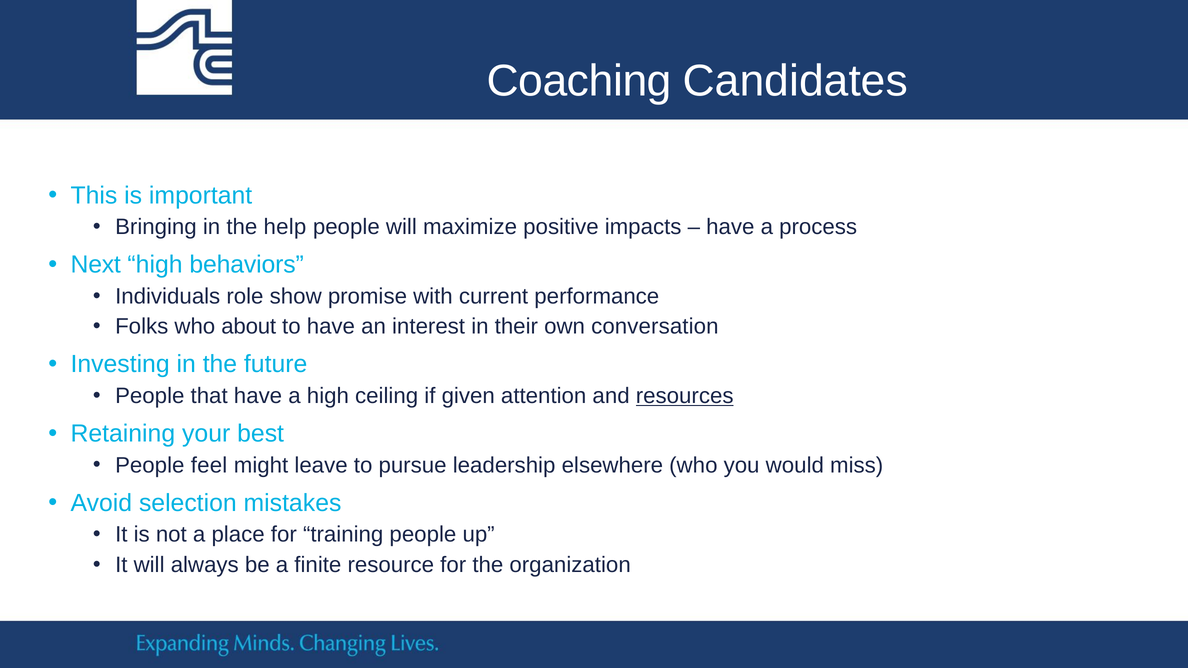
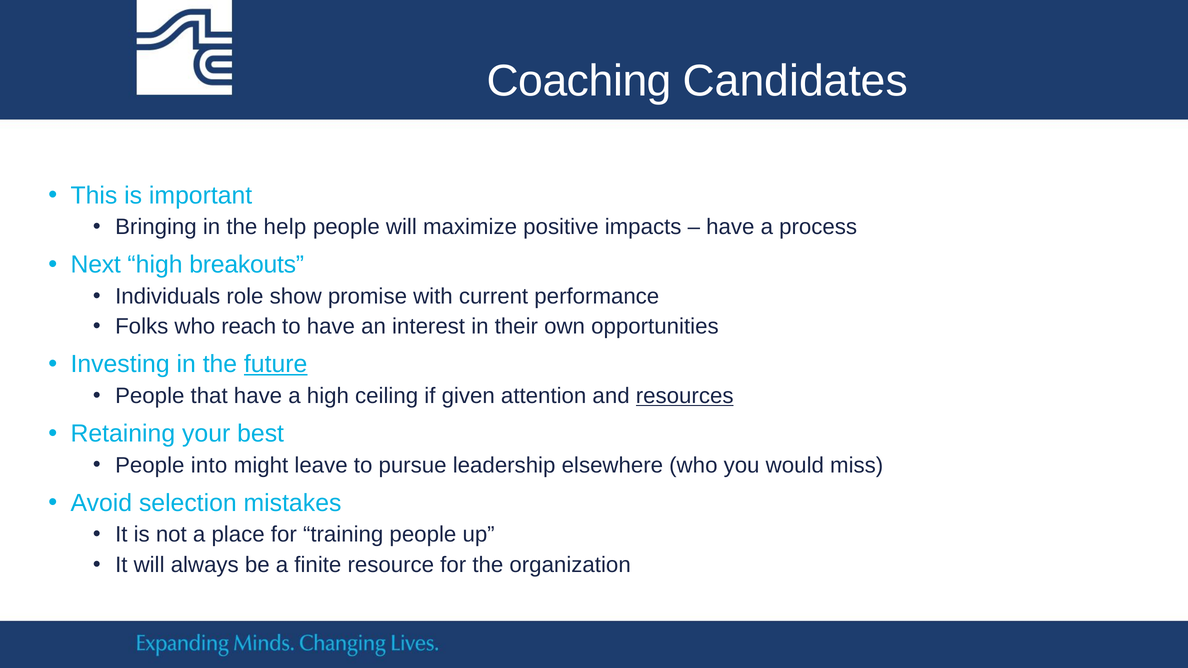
behaviors: behaviors -> breakouts (247, 265)
about: about -> reach (249, 327)
conversation: conversation -> opportunities (655, 327)
future underline: none -> present (276, 364)
feel: feel -> into (209, 465)
